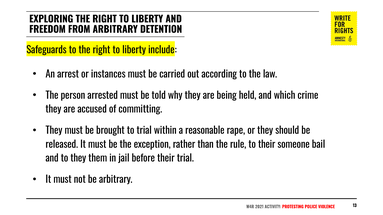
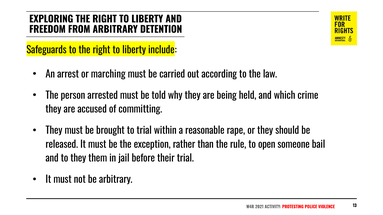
instances: instances -> marching (108, 74)
to their: their -> open (267, 145)
